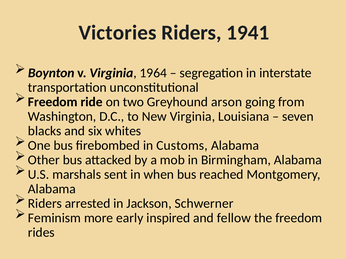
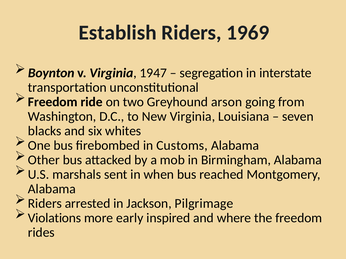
Victories: Victories -> Establish (118, 33)
1941: 1941 -> 1969 (248, 33)
1964: 1964 -> 1947 (153, 73)
Schwerner: Schwerner -> Pilgrimage (204, 204)
Feminism: Feminism -> Violations (55, 218)
fellow: fellow -> where (234, 218)
